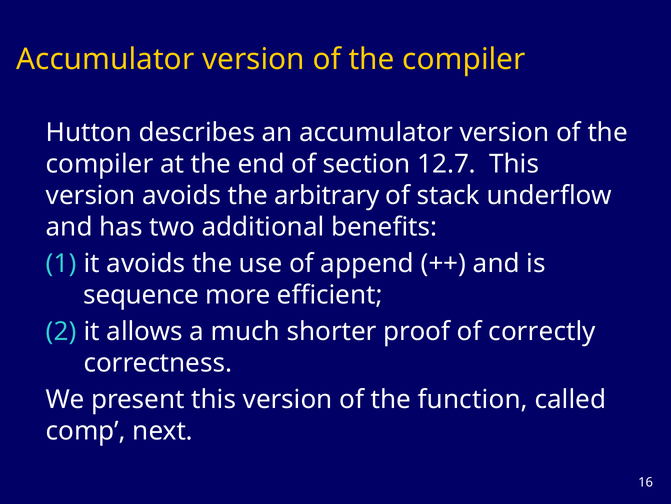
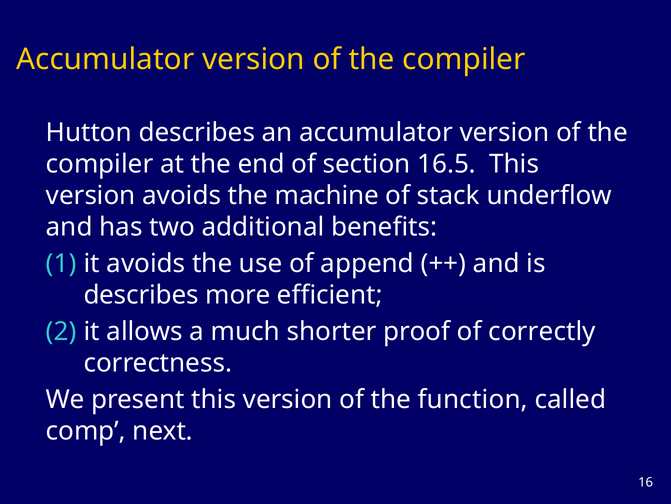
12.7: 12.7 -> 16.5 (447, 164)
arbitrary: arbitrary -> machine (327, 195)
sequence: sequence -> describes (141, 295)
